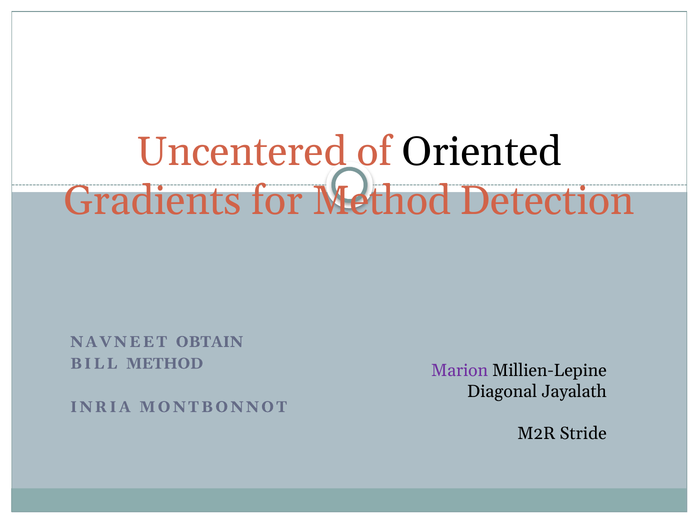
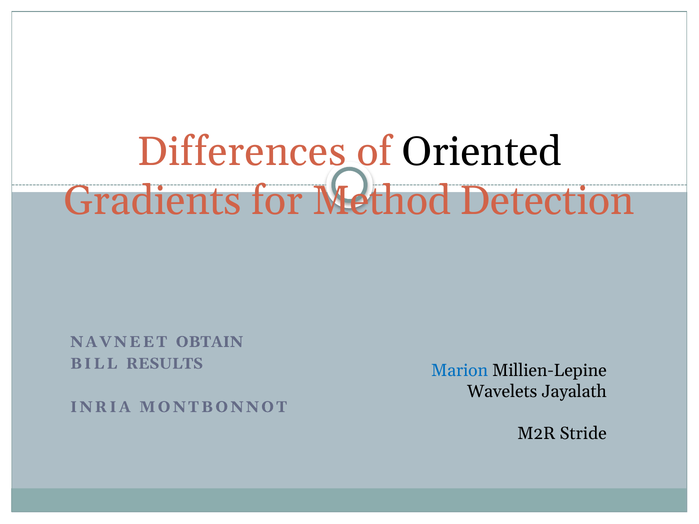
Uncentered: Uncentered -> Differences (242, 152)
BILL METHOD: METHOD -> RESULTS (165, 364)
Marion colour: purple -> blue (460, 371)
Diagonal: Diagonal -> Wavelets (502, 392)
